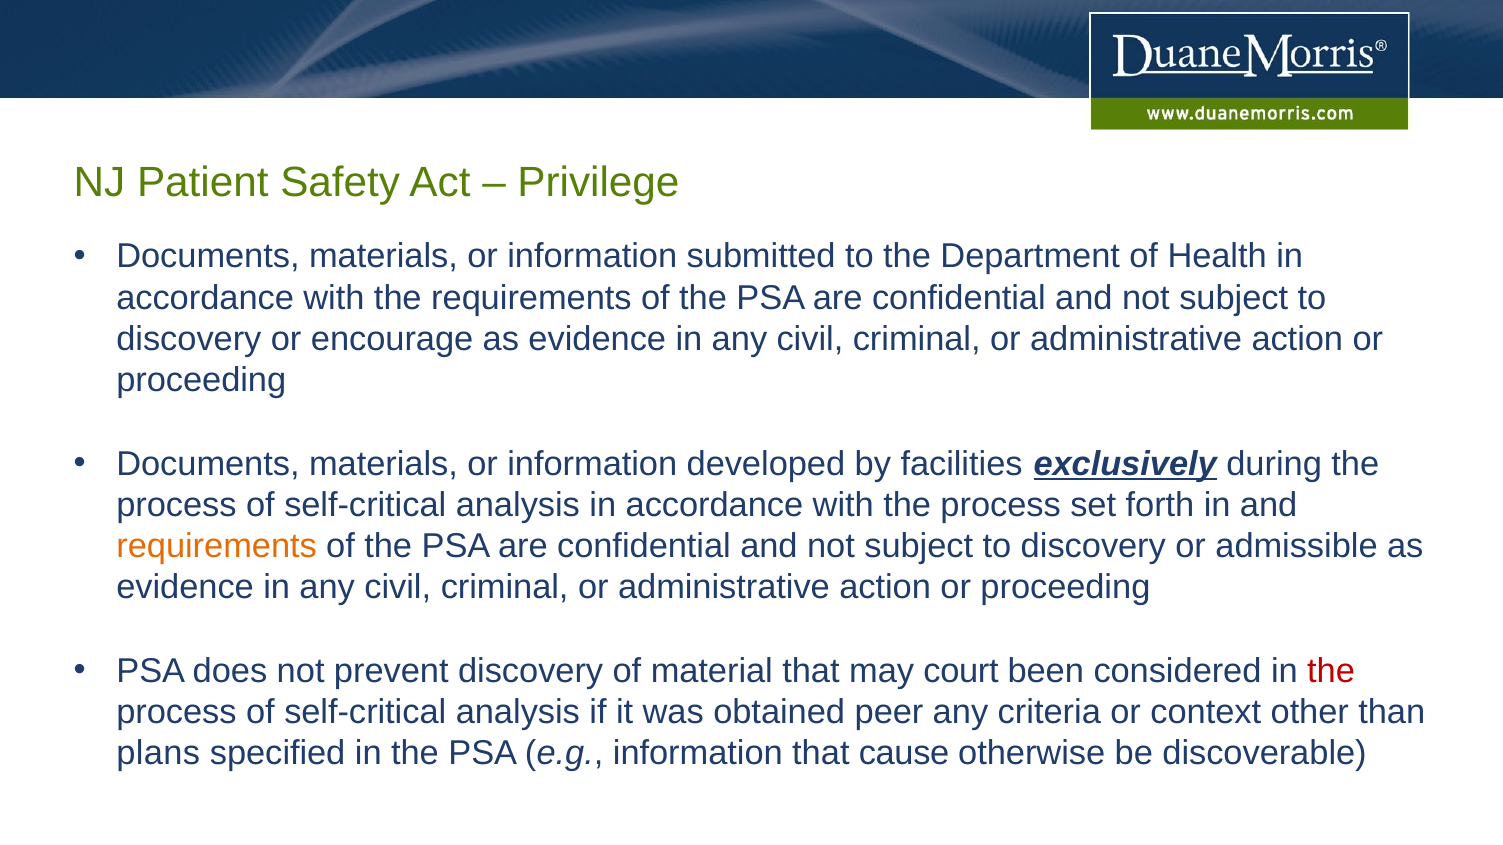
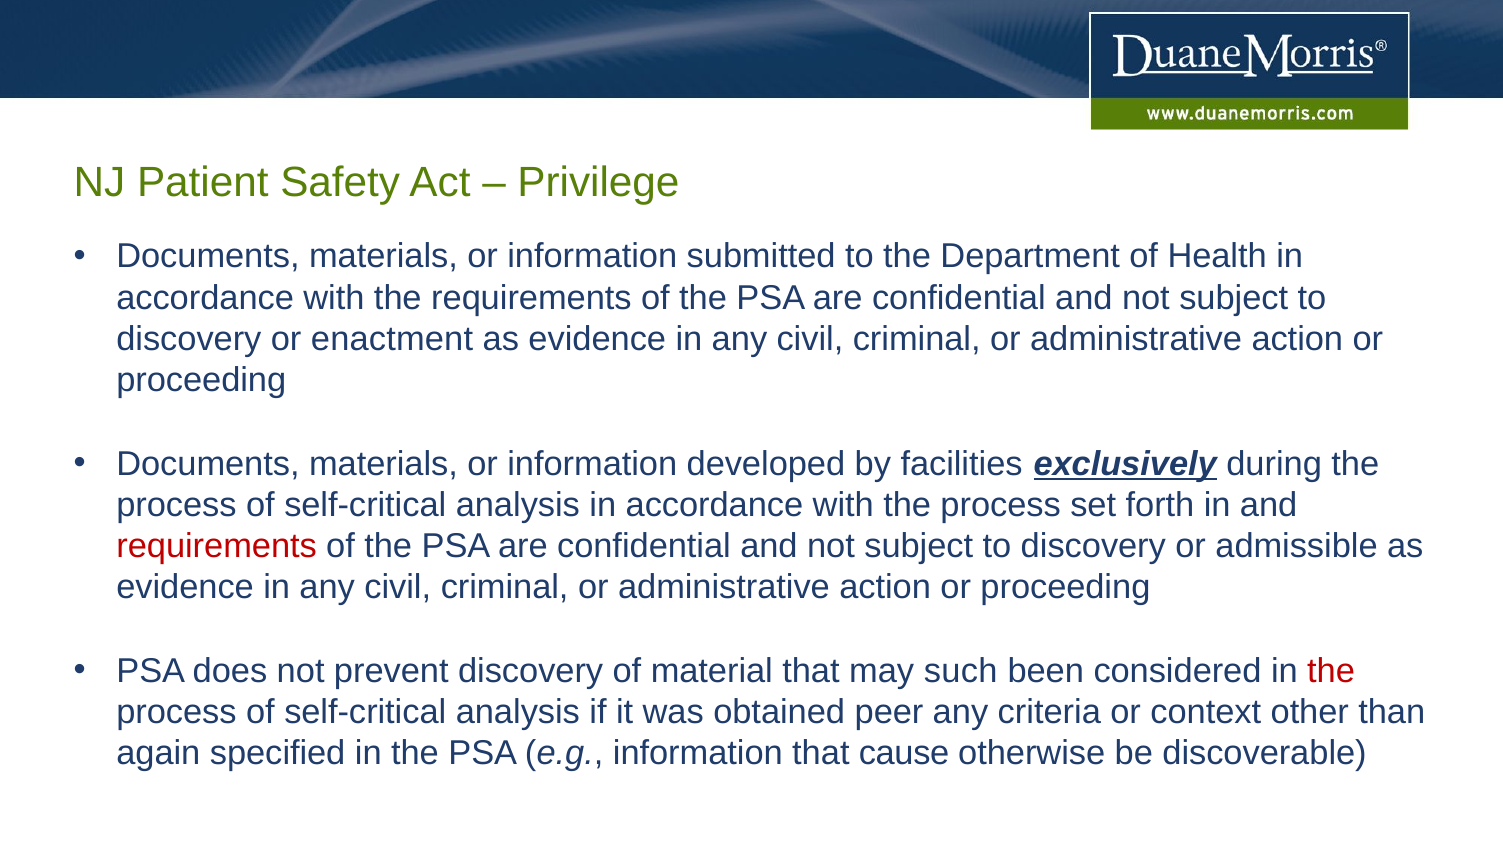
encourage: encourage -> enactment (392, 339)
requirements colour: orange -> red (217, 547)
court: court -> such (961, 671)
plans: plans -> again (158, 754)
